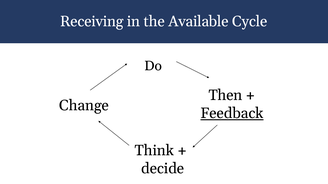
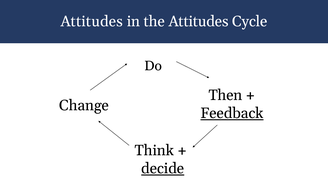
Receiving: Receiving -> Attitudes (92, 22)
the Available: Available -> Attitudes (199, 22)
decide underline: none -> present (163, 169)
